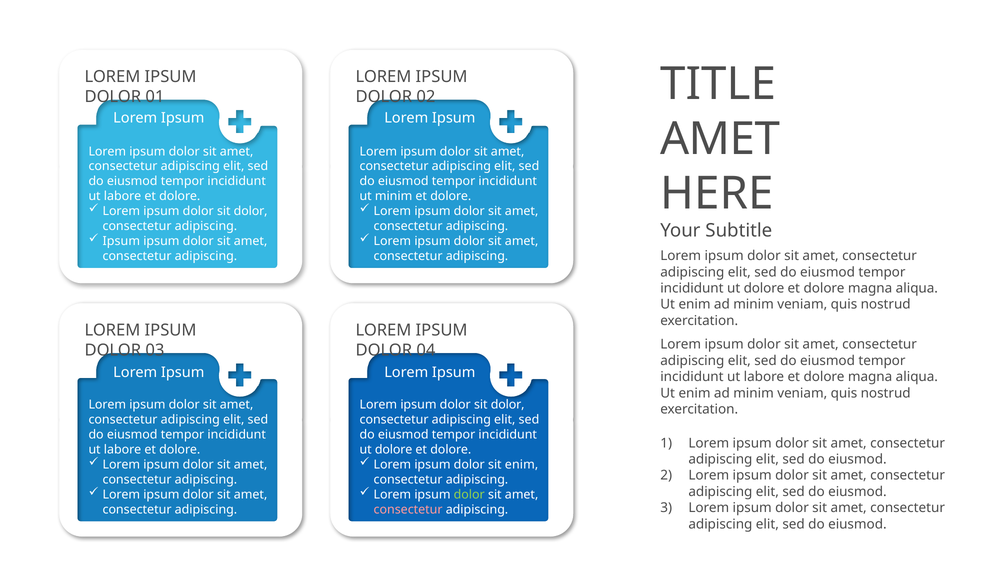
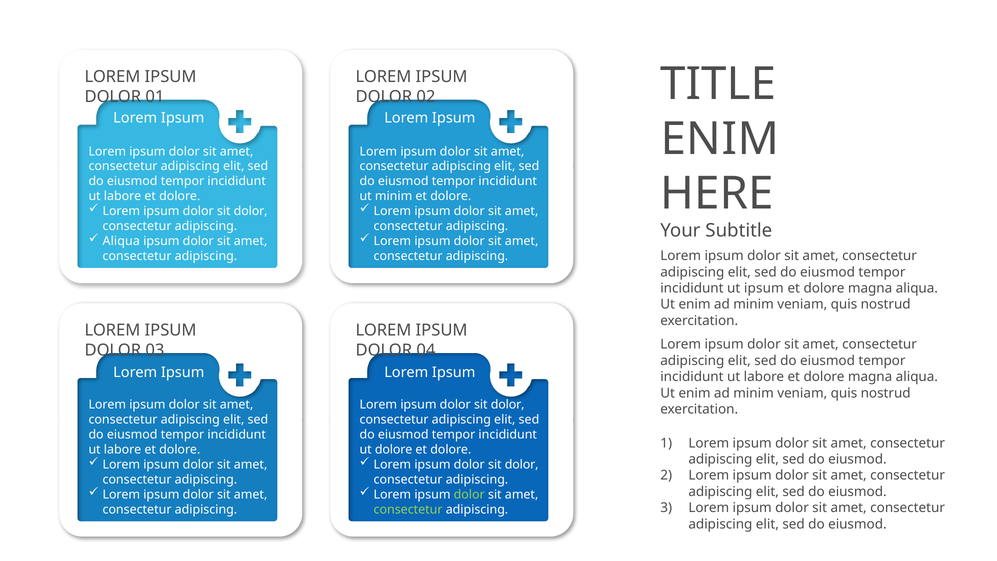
AMET: AMET -> ENIM (720, 139)
Ipsum: Ipsum -> Aliqua (121, 241)
dolore: dolore -> ipsum (764, 288)
enim: enim -> dolor (522, 464)
consectetur colour: pink -> light green (408, 509)
